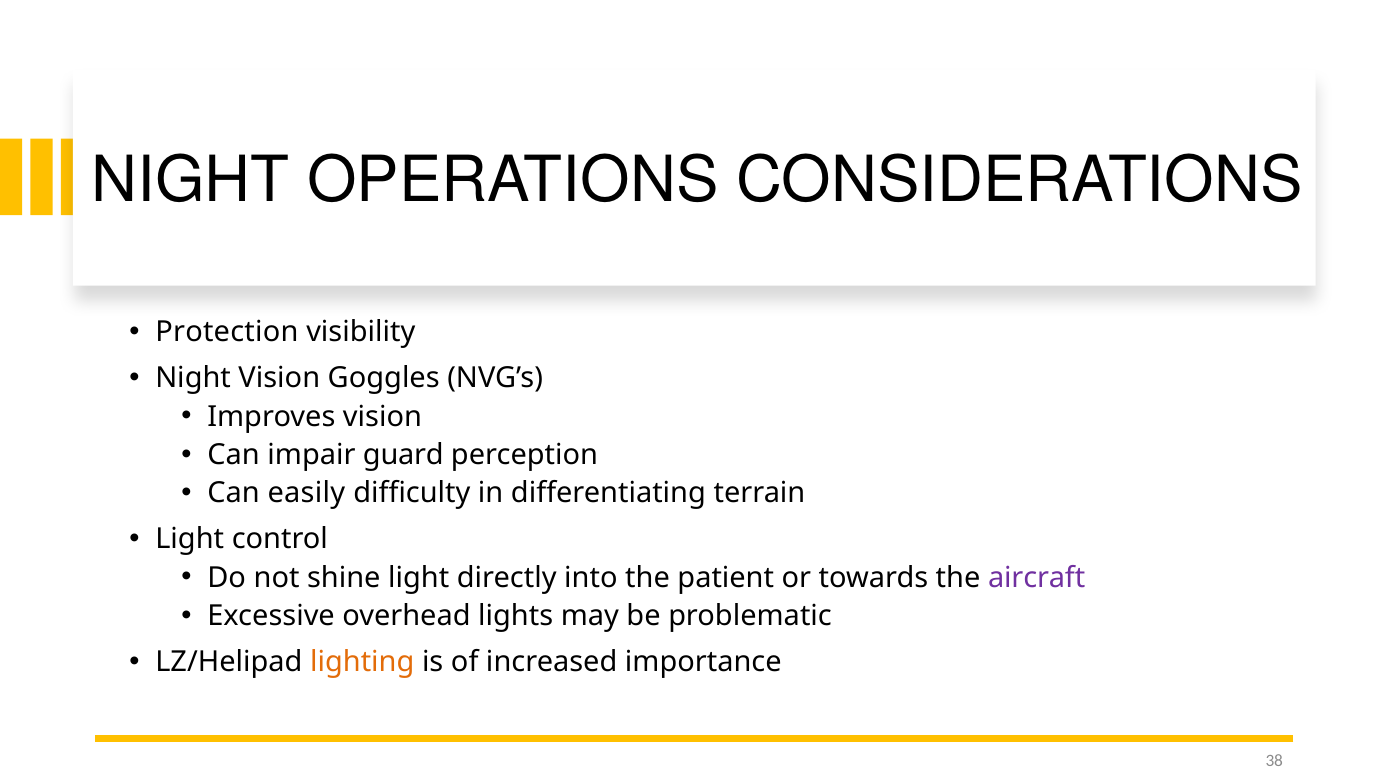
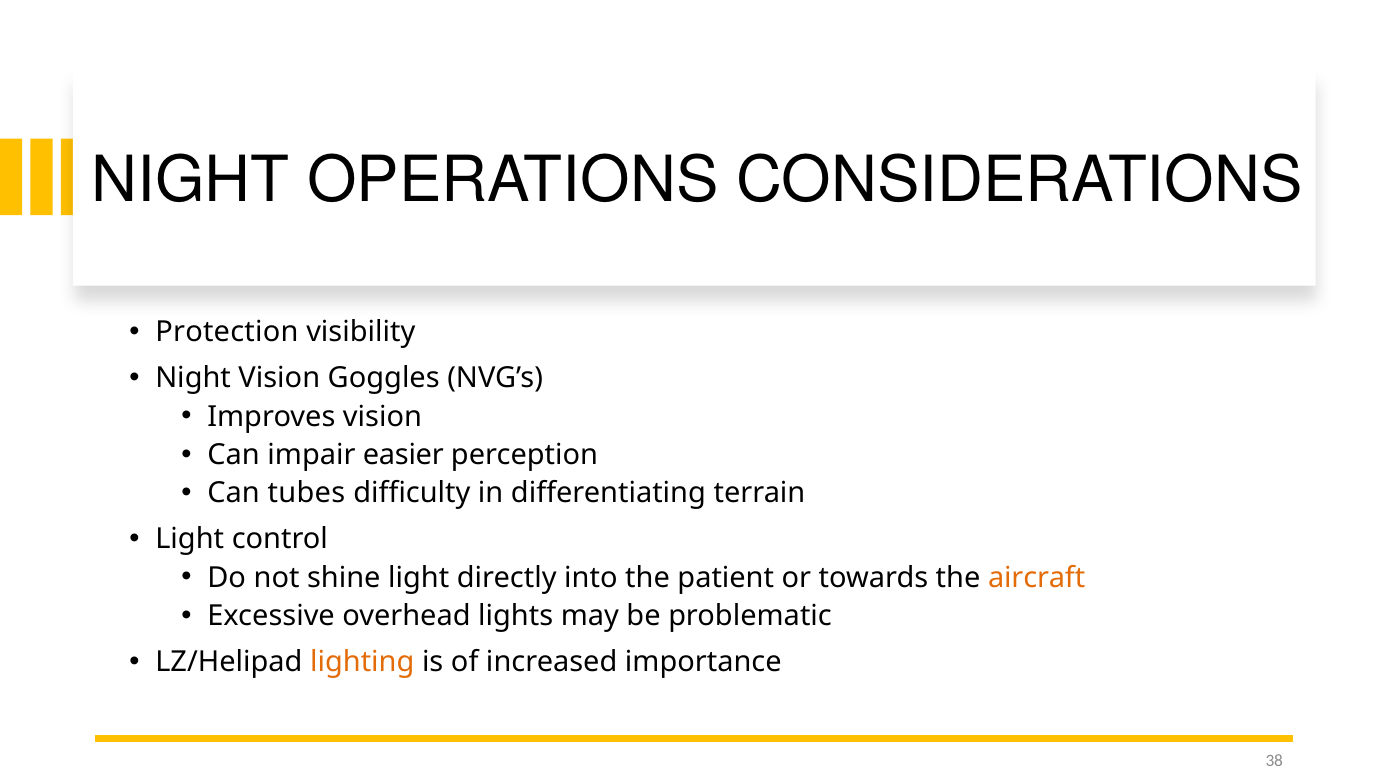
guard: guard -> easier (403, 455)
easily: easily -> tubes (306, 494)
aircraft colour: purple -> orange (1037, 578)
